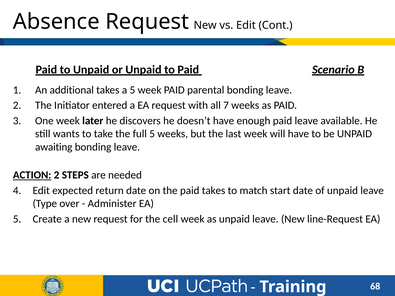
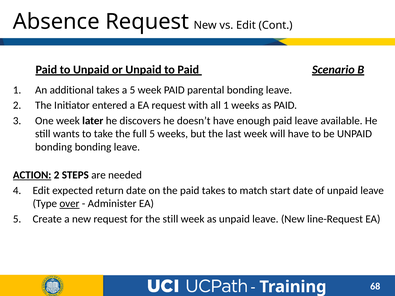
all 7: 7 -> 1 (226, 105)
awaiting: awaiting -> bonding (54, 147)
over underline: none -> present (69, 204)
the cell: cell -> still (170, 219)
